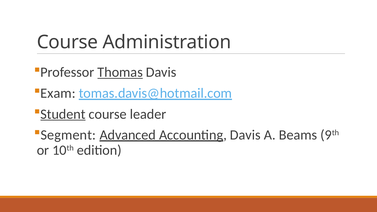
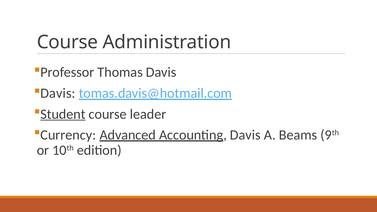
Thomas underline: present -> none (120, 72)
Exam: Exam -> Davis (58, 93)
Segment: Segment -> Currency (68, 135)
